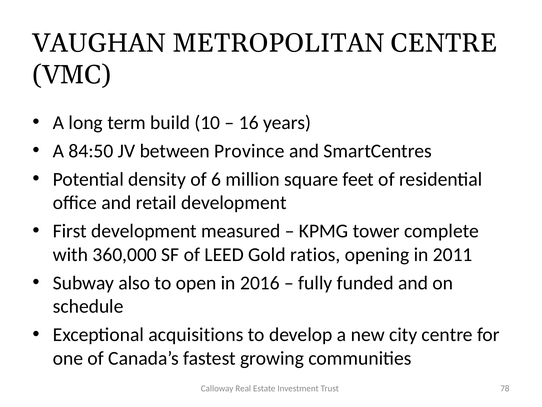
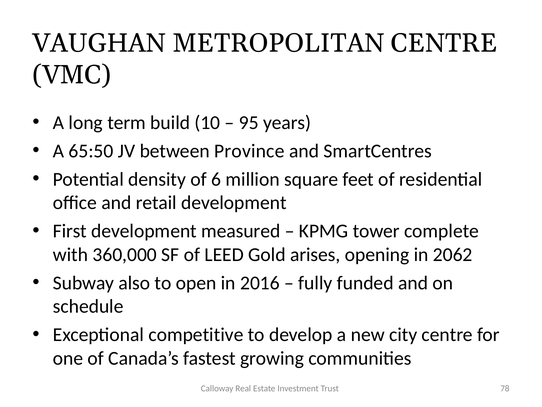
16: 16 -> 95 (249, 122)
84:50: 84:50 -> 65:50 (91, 151)
ratios: ratios -> arises (315, 254)
2011: 2011 -> 2062 (453, 254)
acquisitions: acquisitions -> competitive (196, 334)
